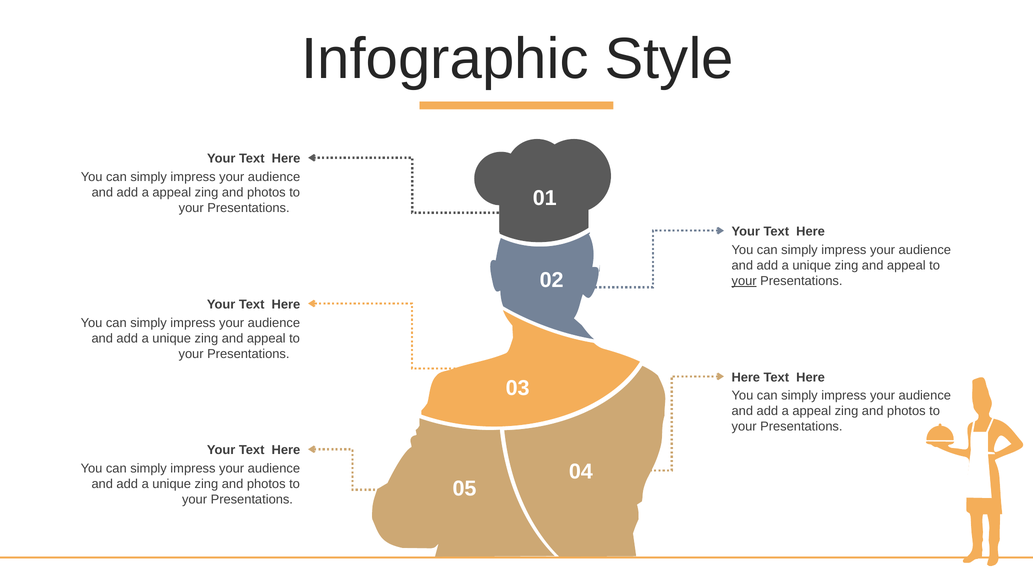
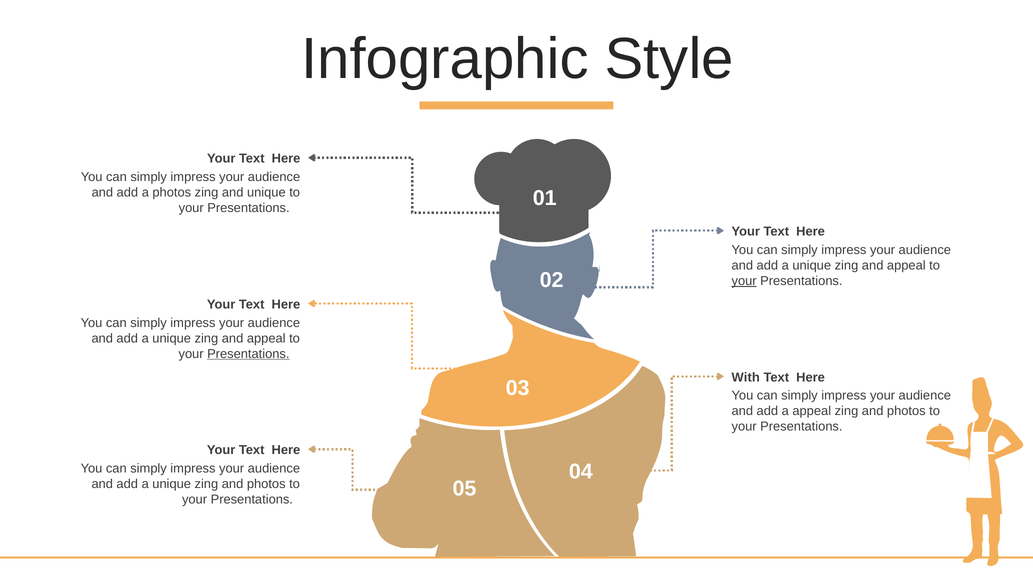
appeal: appeal -> photos (172, 193)
photos: photos -> unique (266, 193)
Presentations underline: none -> present (248, 354)
Here: Here -> With (746, 377)
